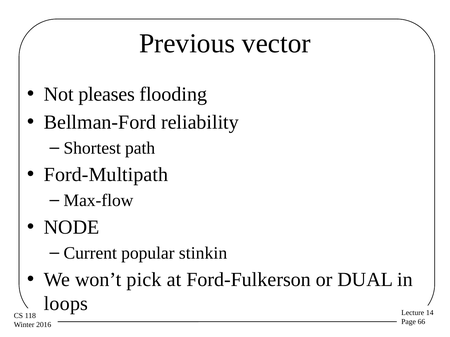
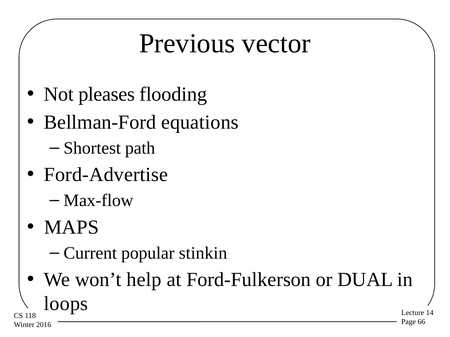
reliability: reliability -> equations (200, 122)
Ford-Multipath: Ford-Multipath -> Ford-Advertise (106, 175)
NODE: NODE -> MAPS (72, 227)
pick: pick -> help (144, 280)
